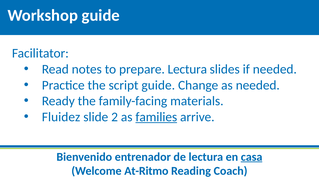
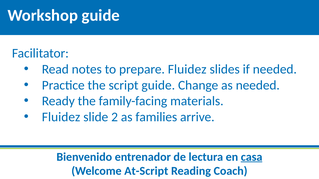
prepare Lectura: Lectura -> Fluidez (187, 69)
families underline: present -> none (156, 117)
At-Ritmo: At-Ritmo -> At-Script (146, 171)
